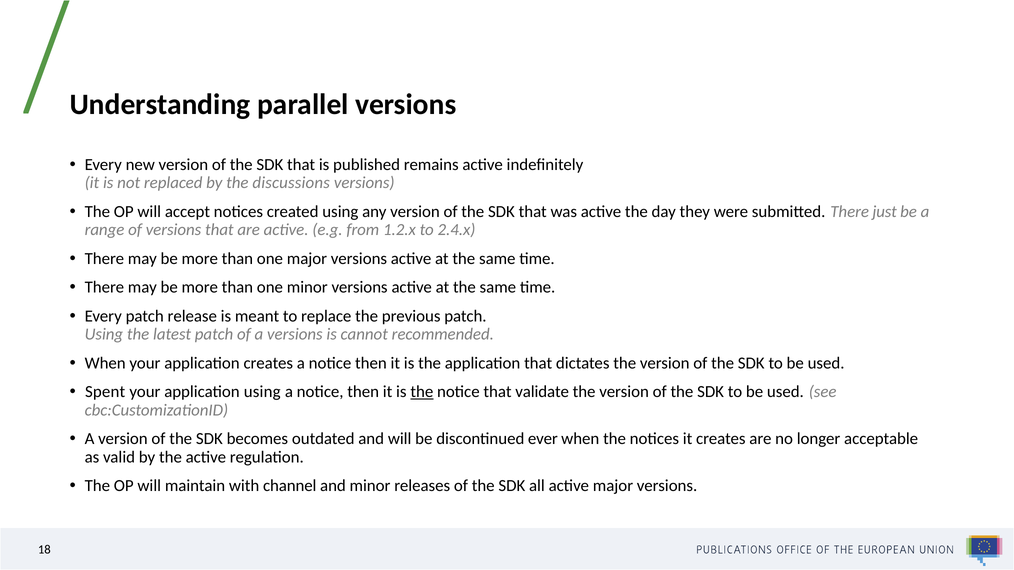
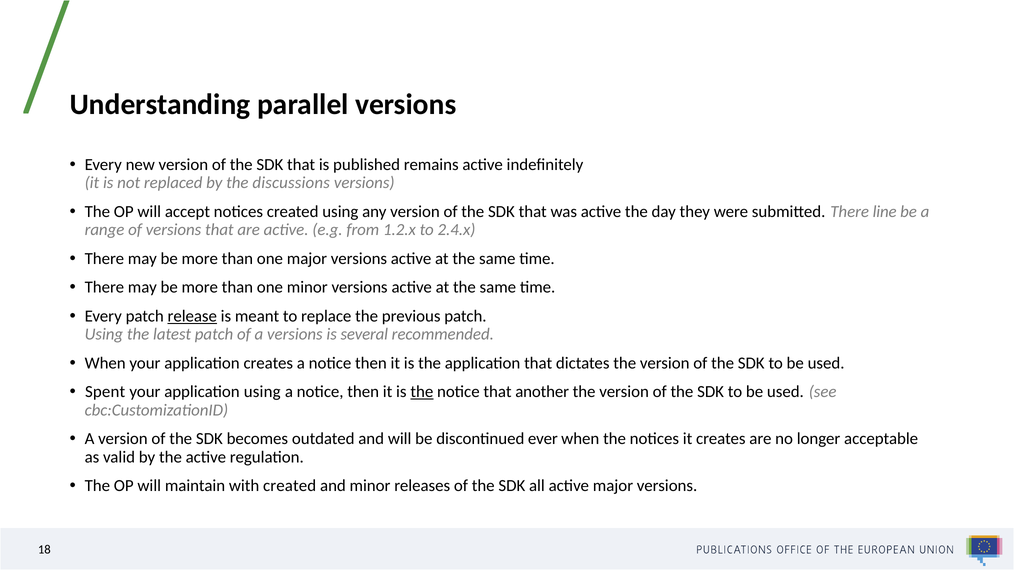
just: just -> line (885, 212)
release underline: none -> present (192, 316)
cannot: cannot -> several (364, 335)
validate: validate -> another (542, 392)
with channel: channel -> created (290, 486)
